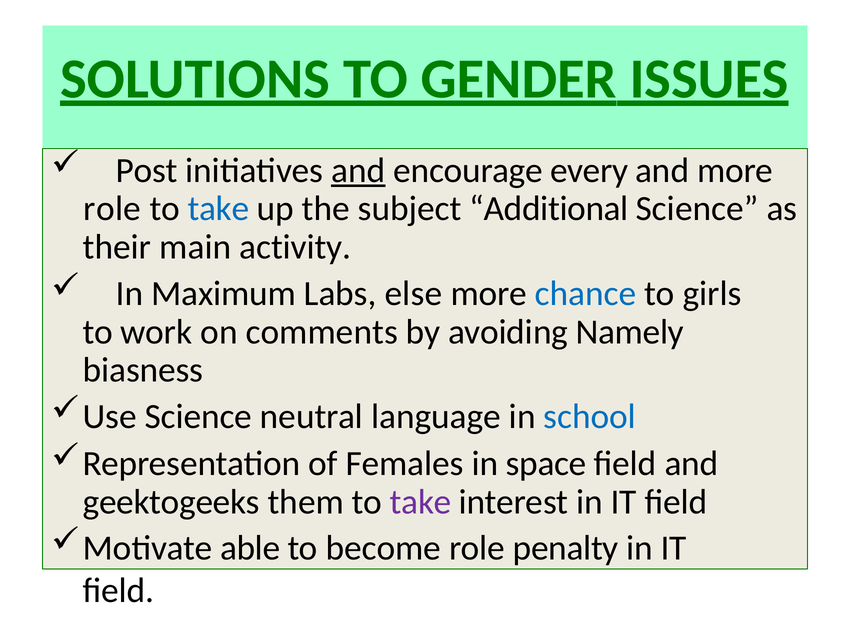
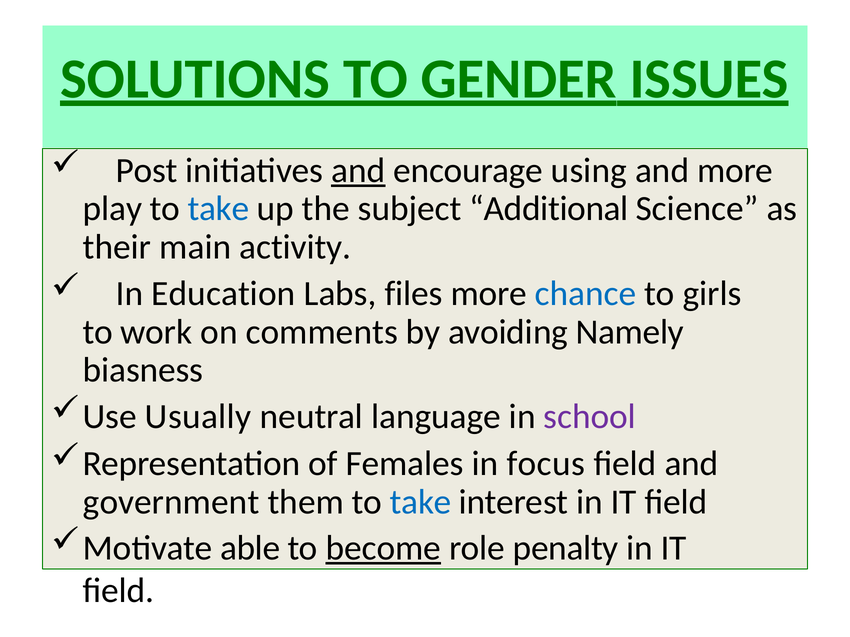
every: every -> using (589, 171)
role: role -> play (112, 209)
Maximum: Maximum -> Education (223, 294)
else: else -> files (414, 294)
Use Science: Science -> Usually (198, 417)
school colour: blue -> purple (590, 417)
space: space -> focus (546, 464)
geektogeeks: geektogeeks -> government (171, 502)
take colour: purple -> blue (421, 502)
become underline: none -> present (383, 548)
